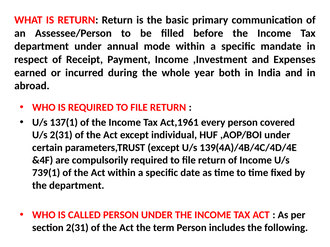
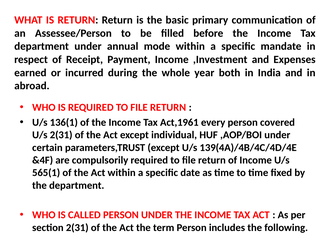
137(1: 137(1 -> 136(1 (64, 123)
739(1: 739(1 -> 565(1 (46, 173)
